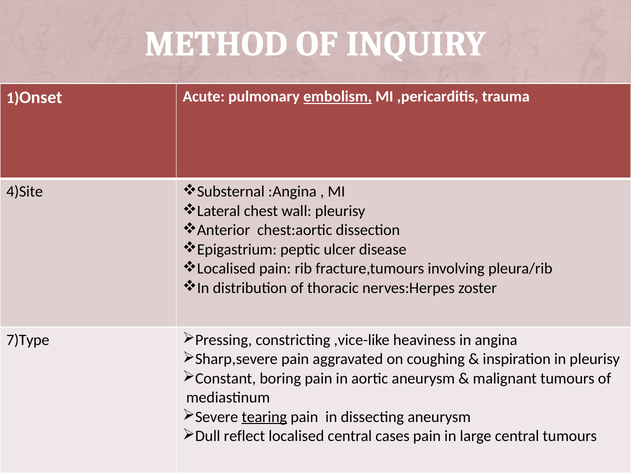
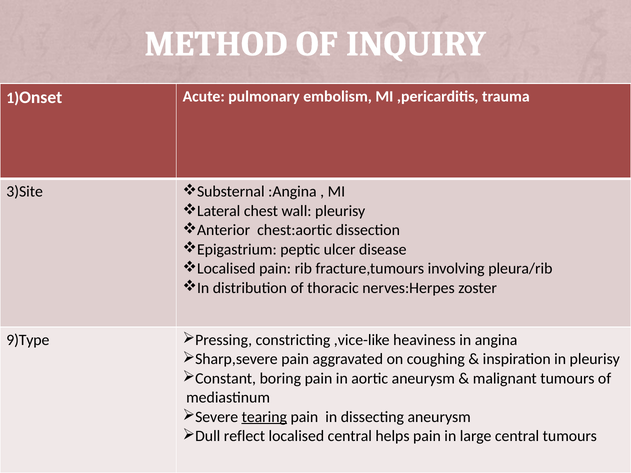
embolism underline: present -> none (338, 97)
4)Site: 4)Site -> 3)Site (25, 192)
7)Type: 7)Type -> 9)Type (28, 340)
cases: cases -> helps (393, 436)
